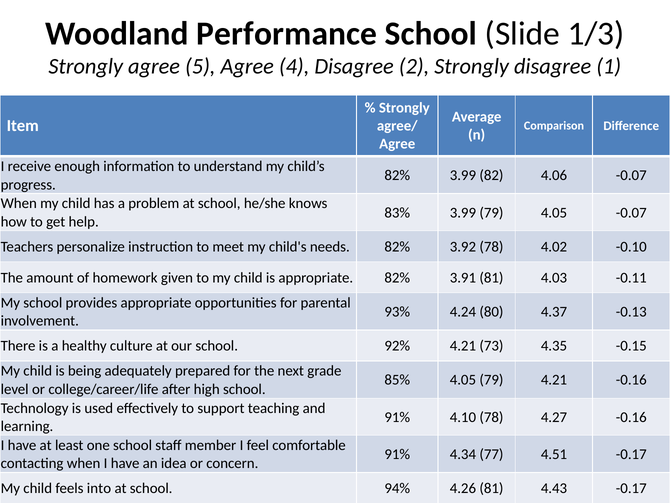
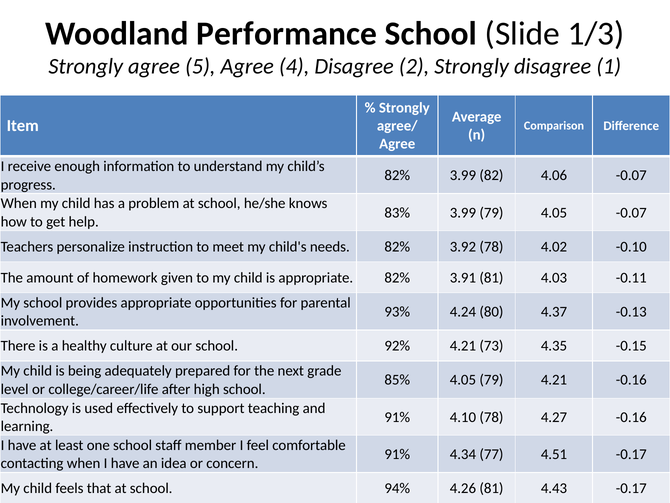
into: into -> that (99, 488)
